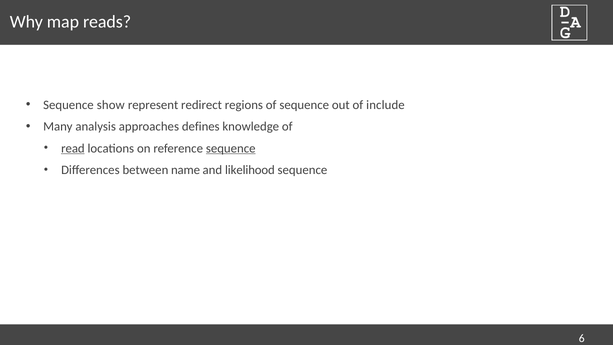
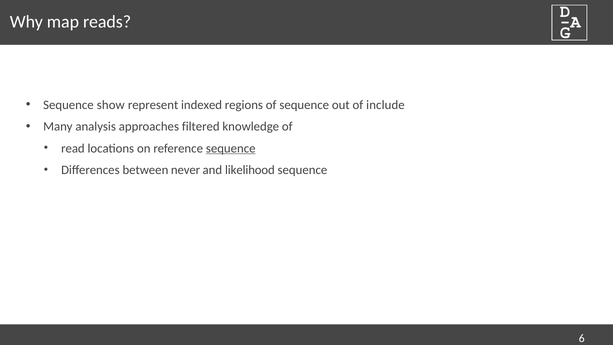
redirect: redirect -> indexed (202, 105)
defines: defines -> filtered (201, 127)
read underline: present -> none (73, 148)
name: name -> never (186, 170)
